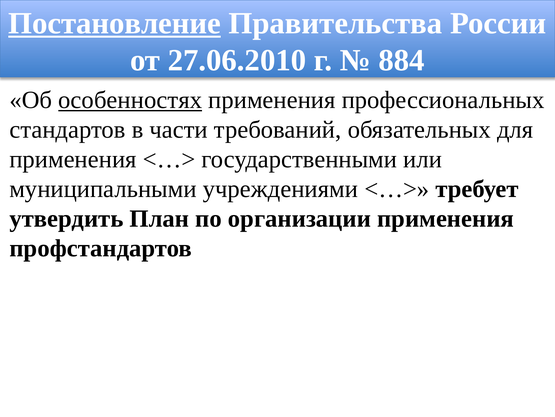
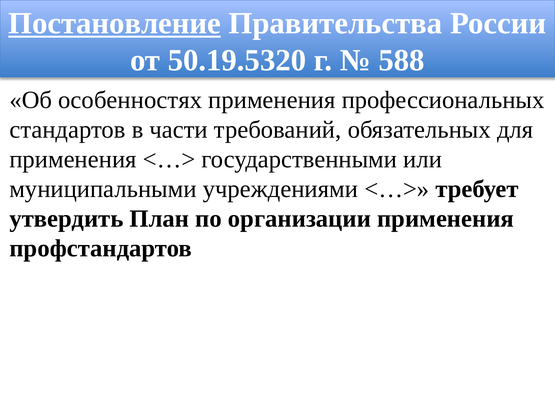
27.06.2010: 27.06.2010 -> 50.19.5320 (237, 60)
884: 884 -> 588 (401, 60)
особенностях underline: present -> none (130, 100)
